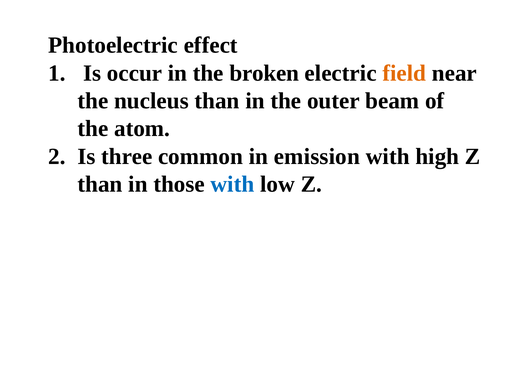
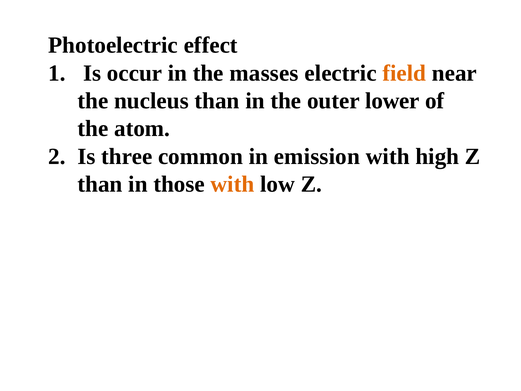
broken: broken -> masses (264, 73)
beam: beam -> lower (392, 101)
with colour: blue -> orange (232, 184)
